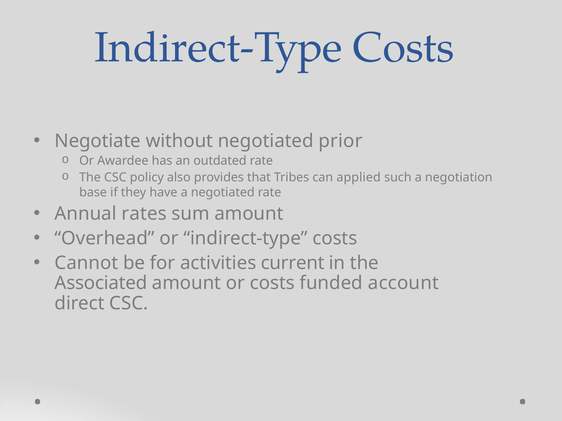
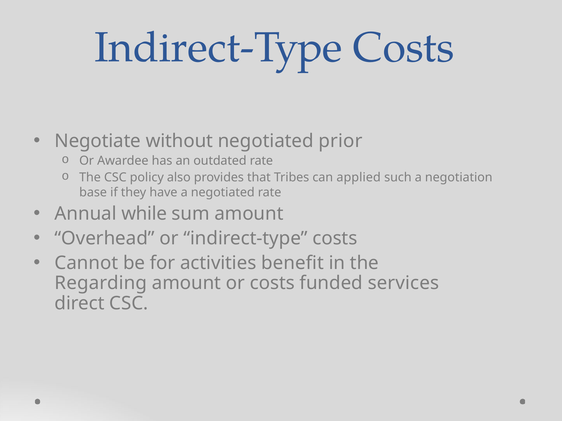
rates: rates -> while (144, 214)
current: current -> benefit (293, 263)
Associated: Associated -> Regarding (101, 283)
account: account -> services (403, 283)
